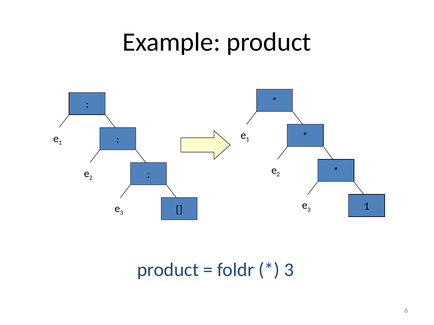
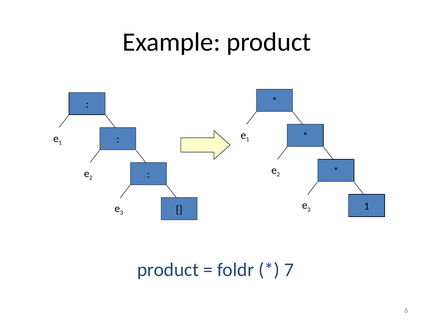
3: 3 -> 7 (289, 270)
